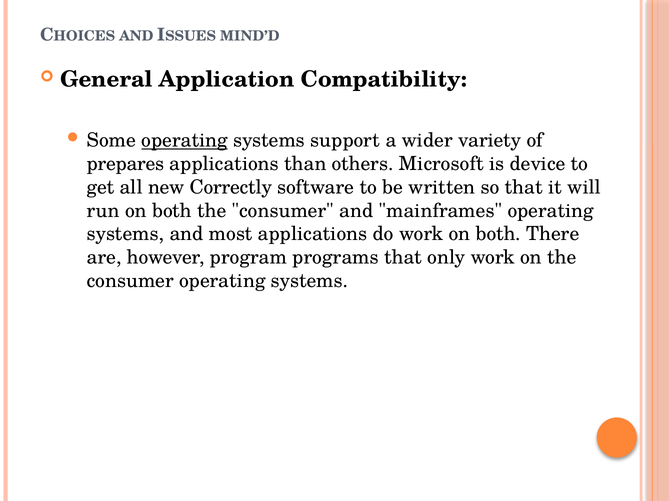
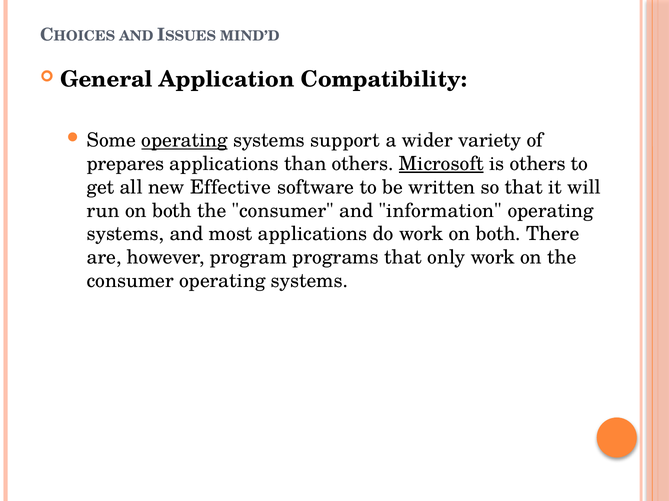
Microsoft underline: none -> present (441, 164)
is device: device -> others (538, 164)
Correctly: Correctly -> Effective (231, 188)
mainframes: mainframes -> information (440, 211)
